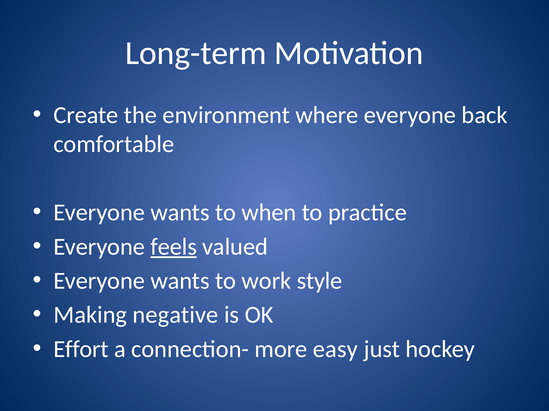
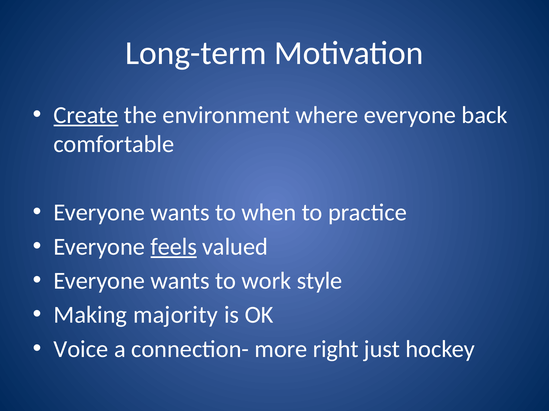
Create underline: none -> present (86, 115)
negative: negative -> majority (175, 315)
Effort: Effort -> Voice (81, 350)
easy: easy -> right (336, 350)
